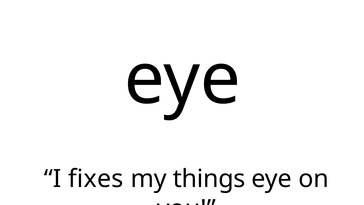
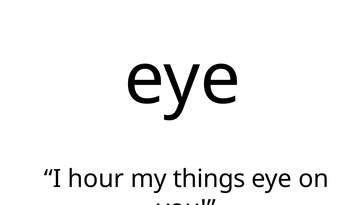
fixes: fixes -> hour (96, 179)
